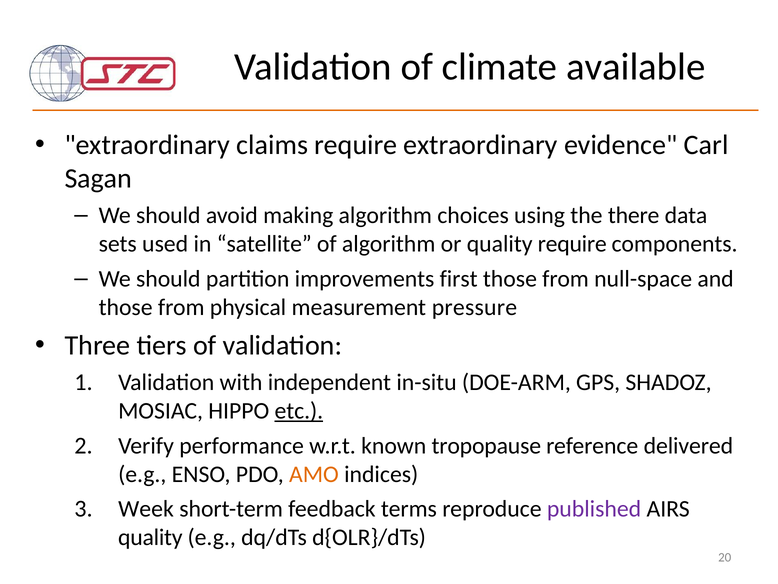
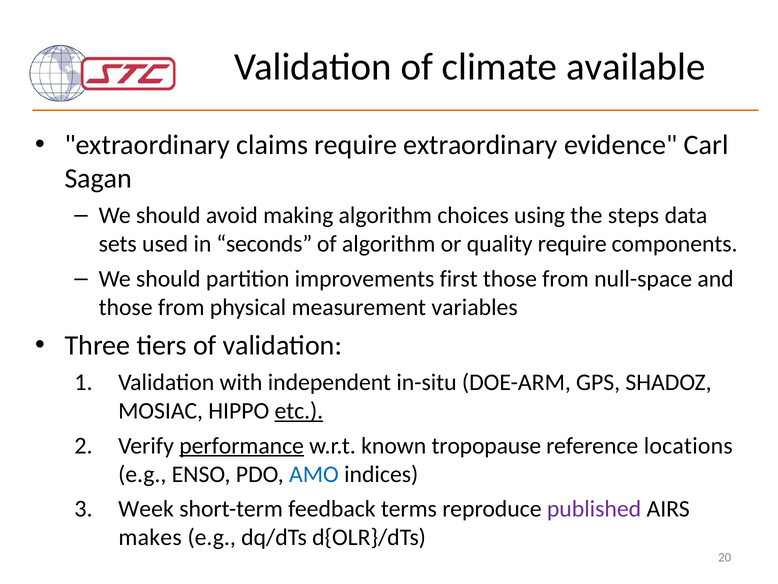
there: there -> steps (634, 215)
satellite: satellite -> seconds (264, 244)
pressure: pressure -> variables (475, 307)
performance underline: none -> present (242, 445)
delivered: delivered -> locations (688, 445)
AMO colour: orange -> blue (314, 474)
quality: quality -> makes (150, 537)
